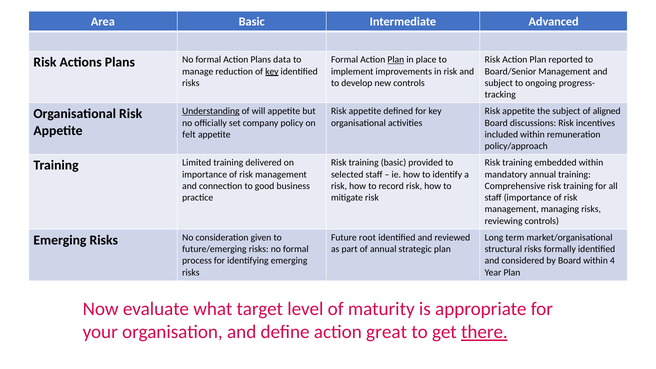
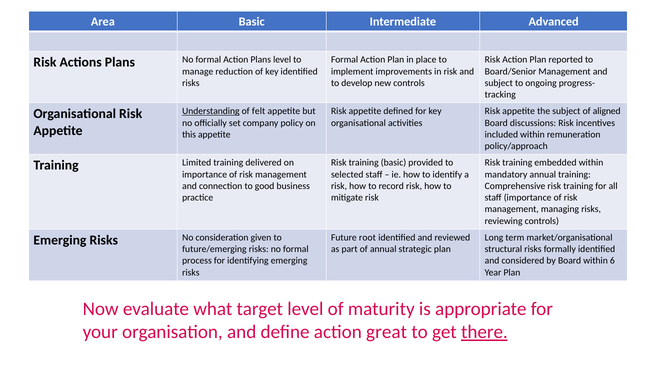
Plan underline: present -> none (396, 60)
Plans data: data -> level (282, 60)
key underline: present -> none (272, 71)
will: will -> felt (259, 111)
felt: felt -> this (189, 135)
4: 4 -> 6 (612, 261)
